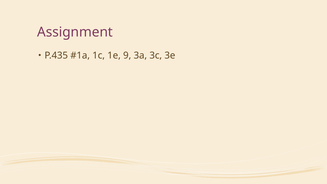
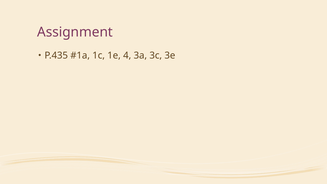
9: 9 -> 4 (127, 55)
